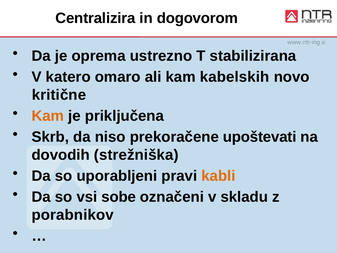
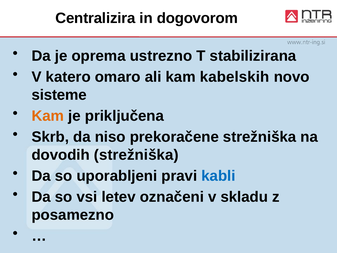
kritične: kritične -> sisteme (59, 95)
prekoračene upoštevati: upoštevati -> strežniška (260, 137)
kabli colour: orange -> blue (218, 176)
sobe: sobe -> letev (119, 197)
porabnikov: porabnikov -> posamezno (73, 215)
